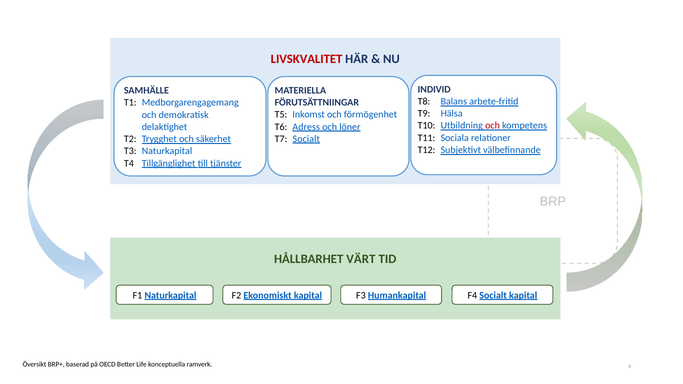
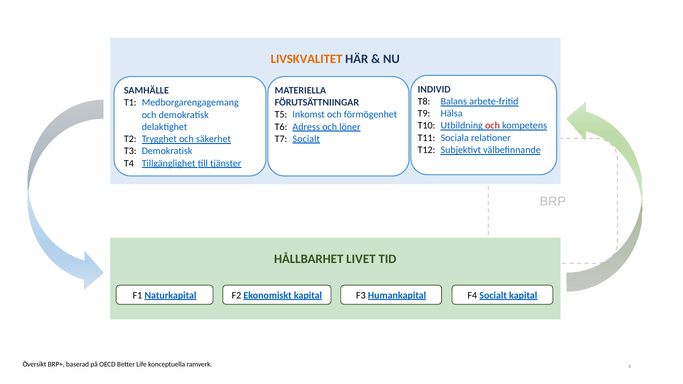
LIVSKVALITET colour: red -> orange (307, 59)
T3 Naturkapital: Naturkapital -> Demokratisk (167, 151)
VÄRT: VÄRT -> LIVET (361, 259)
